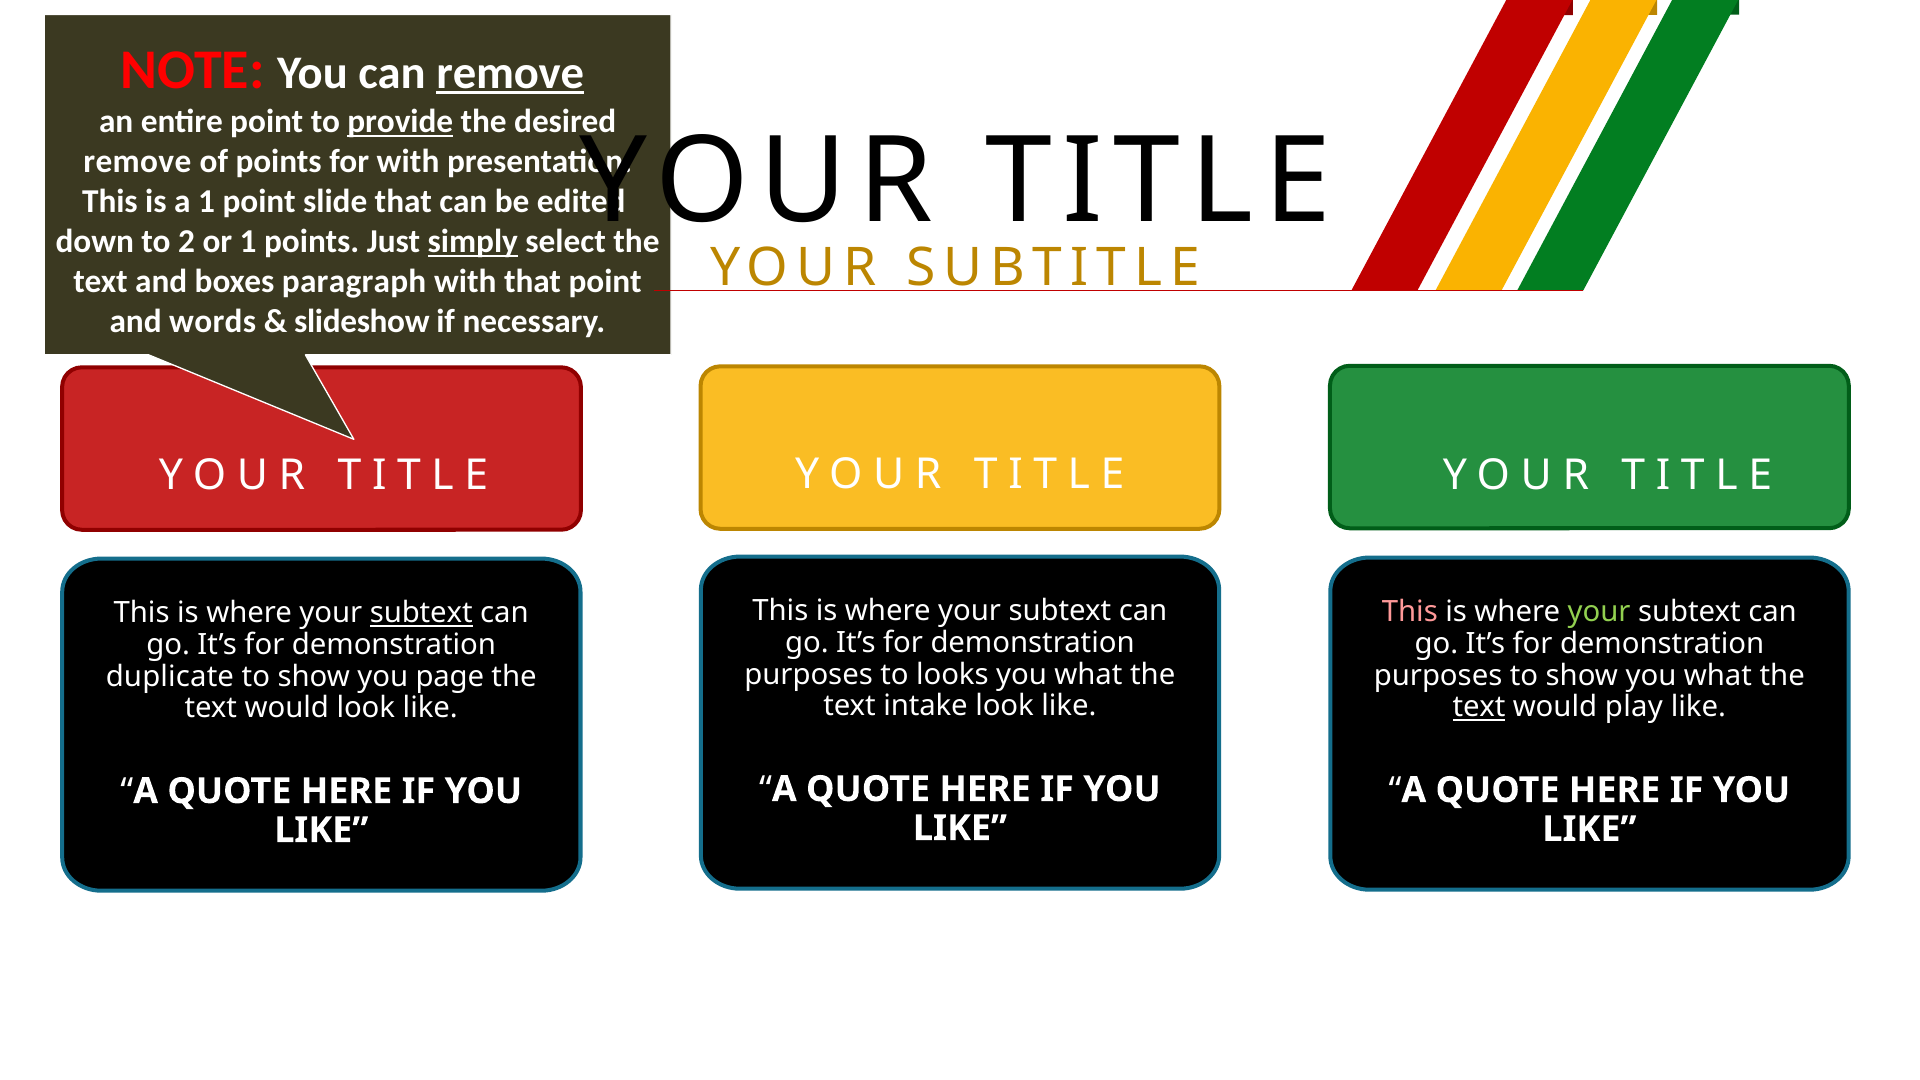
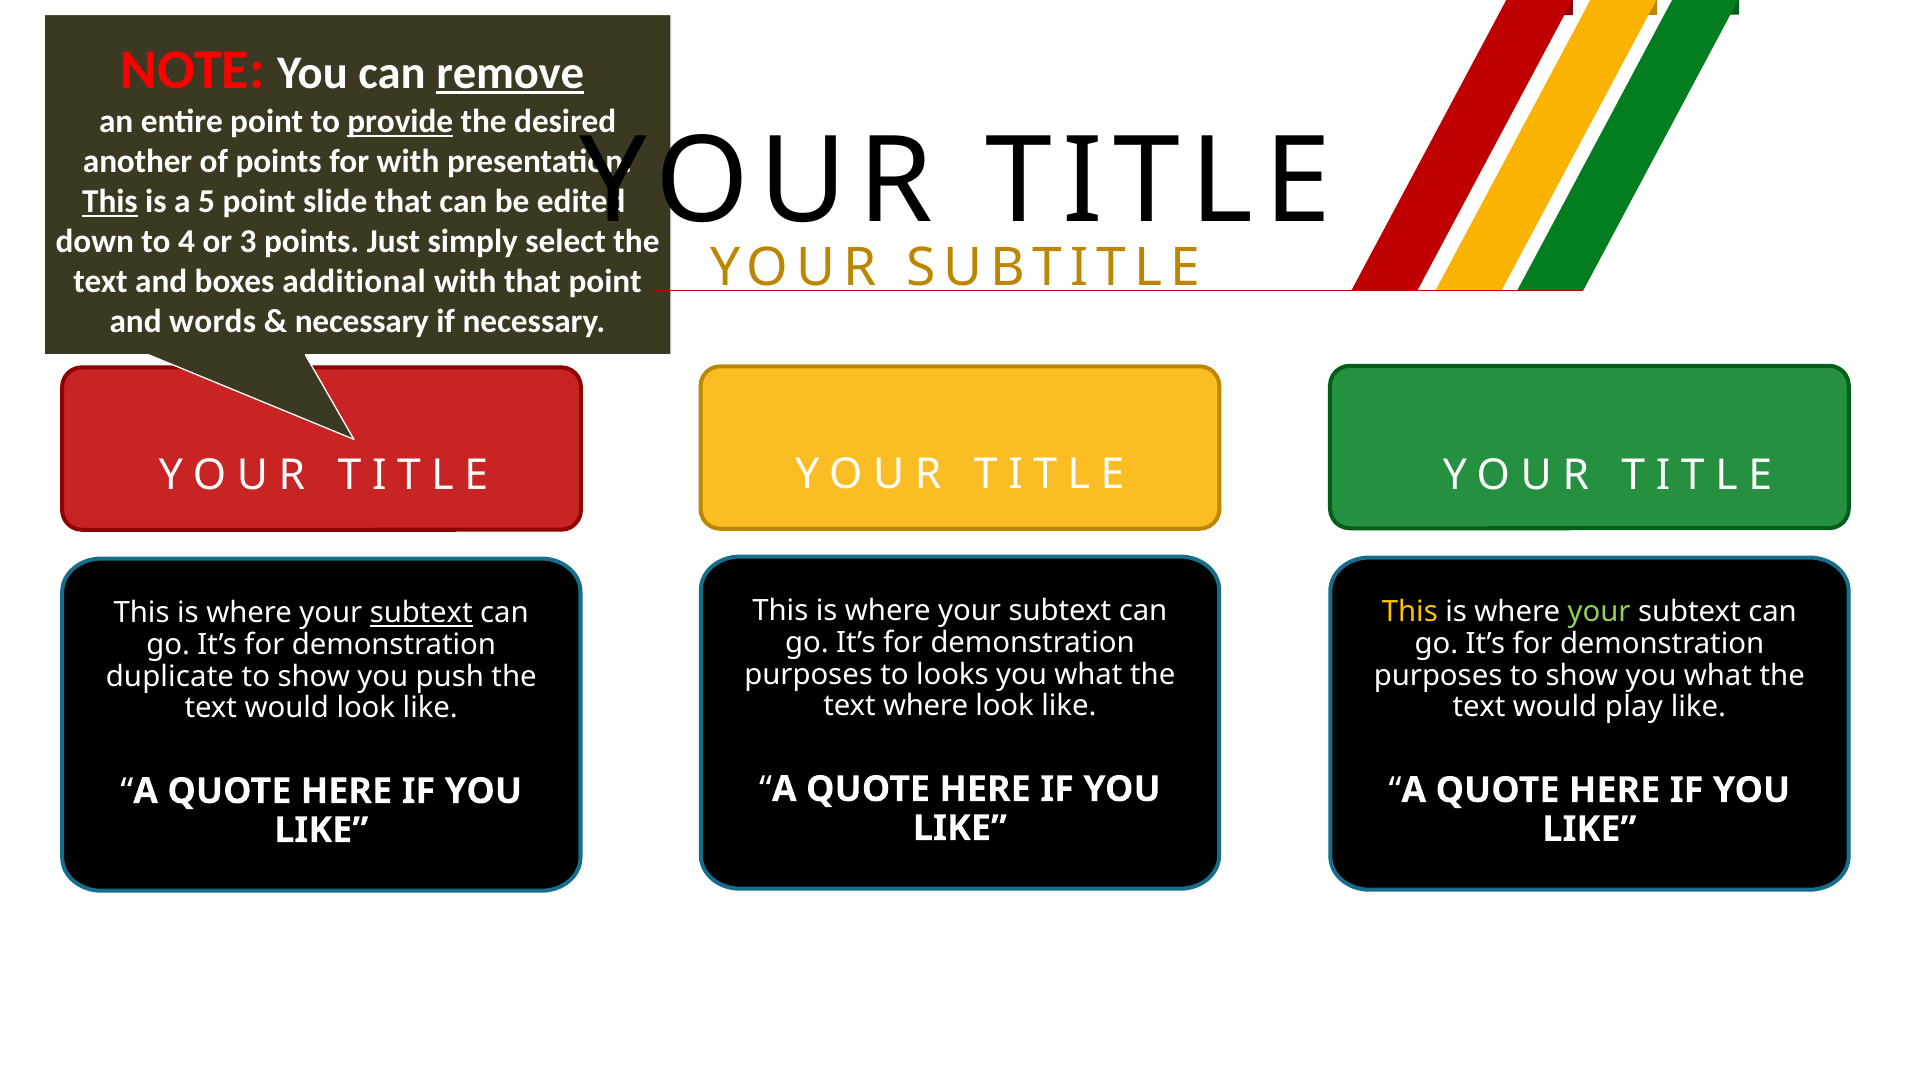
remove: remove -> another (138, 162)
This underline: none -> present (110, 202)
a 1: 1 -> 5 (207, 202)
2: 2 -> 4 (187, 242)
or 1: 1 -> 3 (248, 242)
simply underline: present -> none (473, 242)
paragraph: paragraph -> additional (354, 282)
slideshow: slideshow -> necessary (362, 322)
This colour: pink -> yellow (1410, 612)
page: page -> push (450, 677)
text intake: intake -> where (926, 706)
text underline: present -> none (1479, 707)
